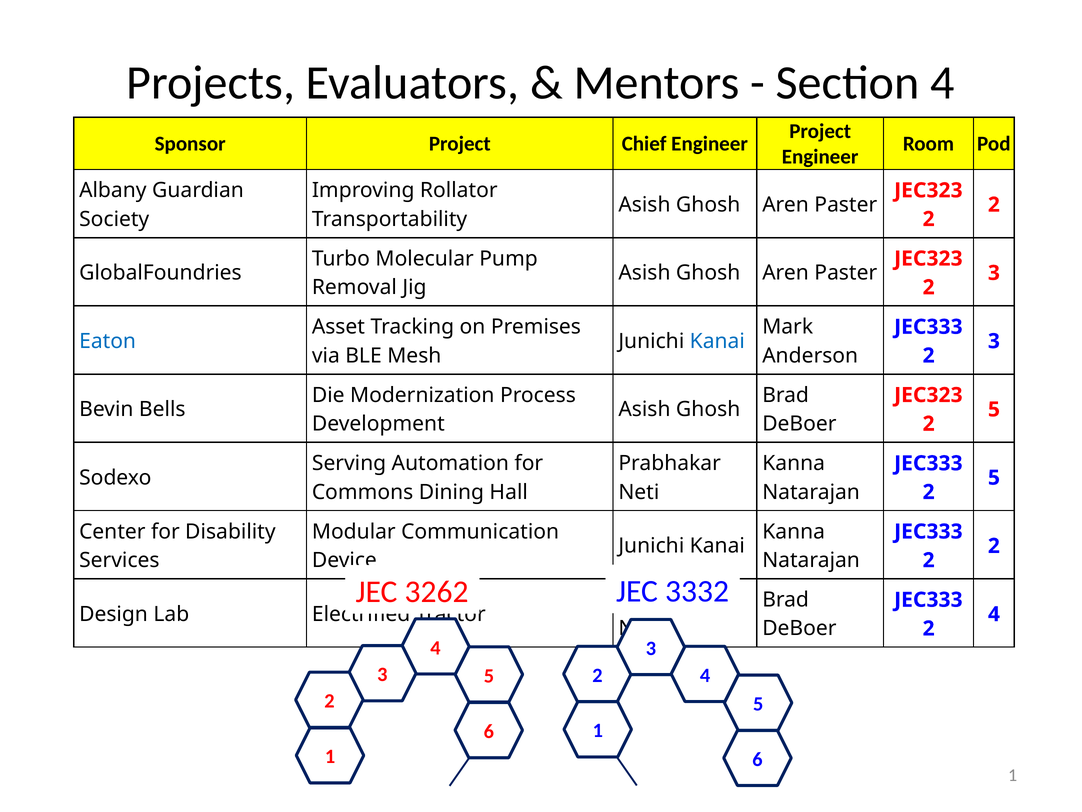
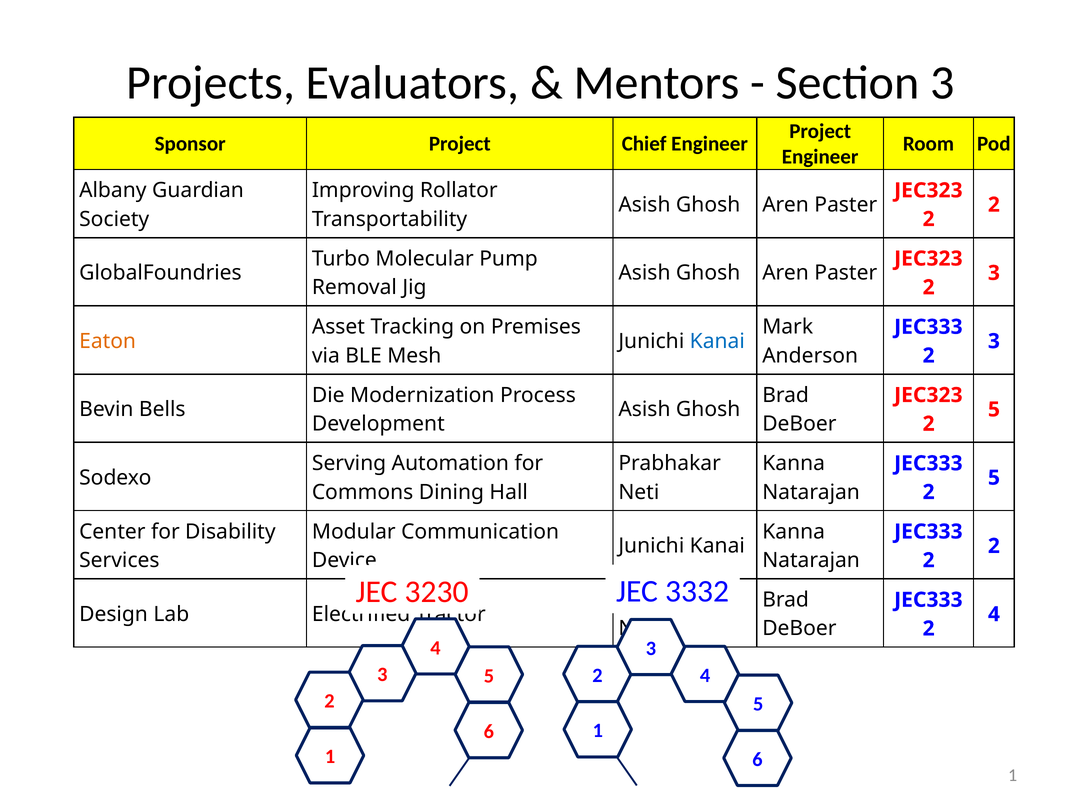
Section 4: 4 -> 3 (943, 83)
Eaton colour: blue -> orange (108, 341)
3262: 3262 -> 3230 (437, 591)
